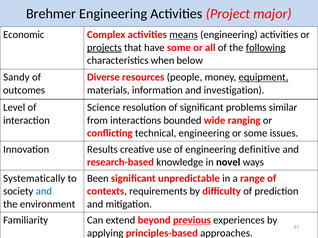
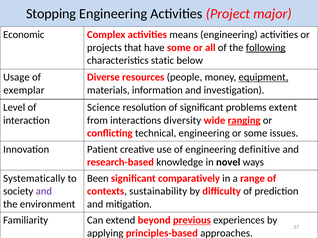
Brehmer: Brehmer -> Stopping (51, 14)
means underline: present -> none (184, 35)
projects underline: present -> none (104, 48)
when: when -> static (163, 61)
Sandy: Sandy -> Usage (16, 77)
outcomes: outcomes -> exemplar (24, 90)
similar: similar -> extent (283, 108)
bounded: bounded -> diversity (182, 121)
ranging underline: none -> present (244, 121)
Results: Results -> Patient (102, 150)
unpredictable: unpredictable -> comparatively (189, 179)
and colour: blue -> purple (44, 192)
requirements: requirements -> sustainability (158, 192)
